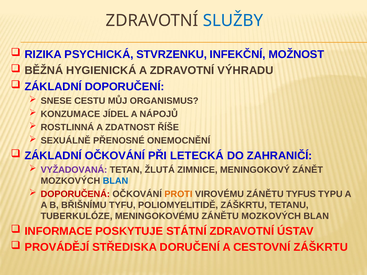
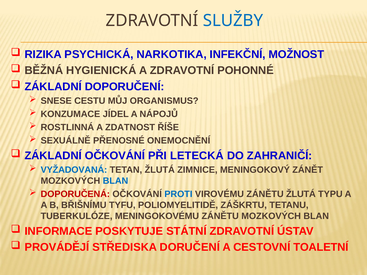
STVRZENKU: STVRZENKU -> NARKOTIKA (172, 54)
VÝHRADU: VÝHRADU -> POHONNÉ (246, 71)
VYŽADOVANÁ colour: purple -> blue (74, 170)
PROTI colour: orange -> blue (178, 194)
ZÁNĚTU TYFUS: TYFUS -> ŽLUTÁ (301, 194)
CESTOVNÍ ZÁŠKRTU: ZÁŠKRTU -> TOALETNÍ (321, 247)
